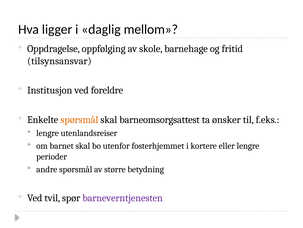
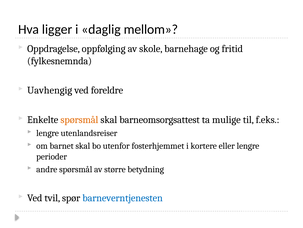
tilsynsansvar: tilsynsansvar -> fylkesnemnda (59, 61)
Institusjon: Institusjon -> Uavhengig (50, 90)
ønsker: ønsker -> mulige (226, 119)
barneverntjenesten colour: purple -> blue (123, 197)
